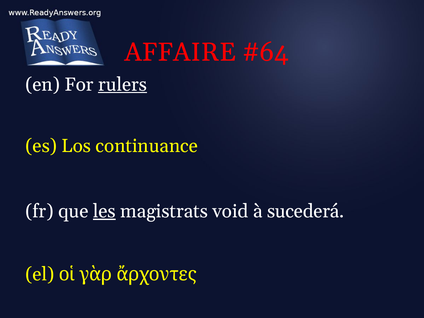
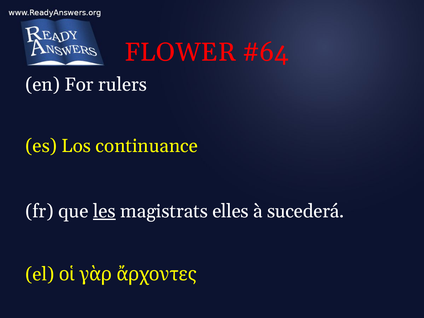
AFFAIRE: AFFAIRE -> FLOWER (180, 52)
rulers underline: present -> none (123, 84)
void: void -> elles (231, 211)
